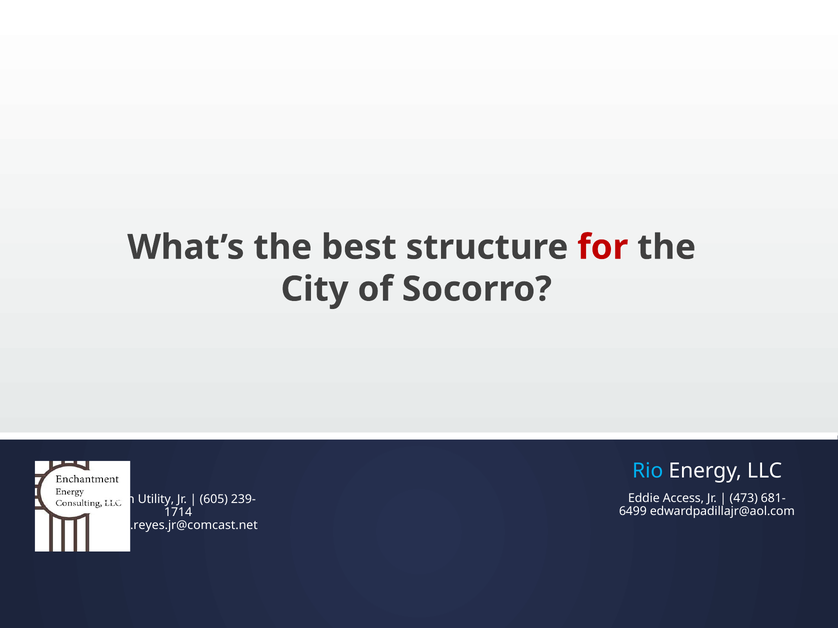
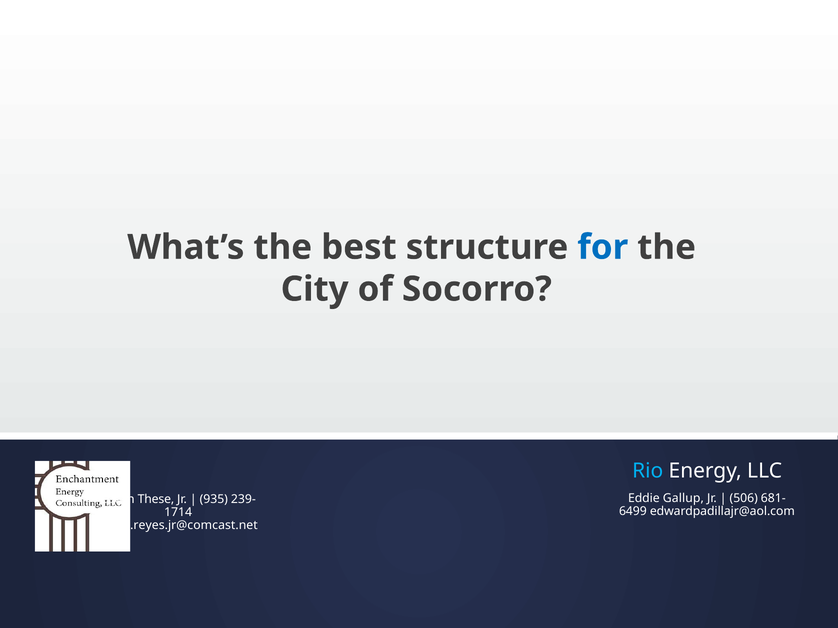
for colour: red -> blue (603, 247)
Access: Access -> Gallup (683, 498)
473: 473 -> 506 (744, 498)
Utility: Utility -> These (156, 499)
605: 605 -> 935 (214, 499)
